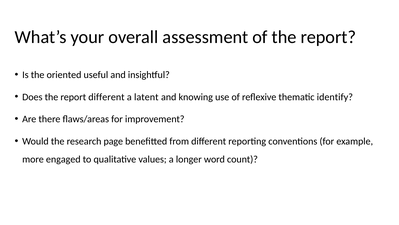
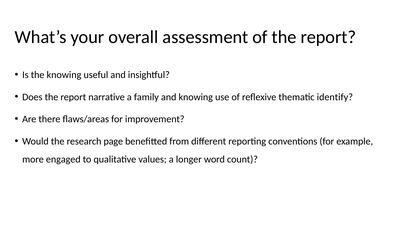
the oriented: oriented -> knowing (64, 75)
report different: different -> narrative (107, 97)
latent: latent -> family (146, 97)
